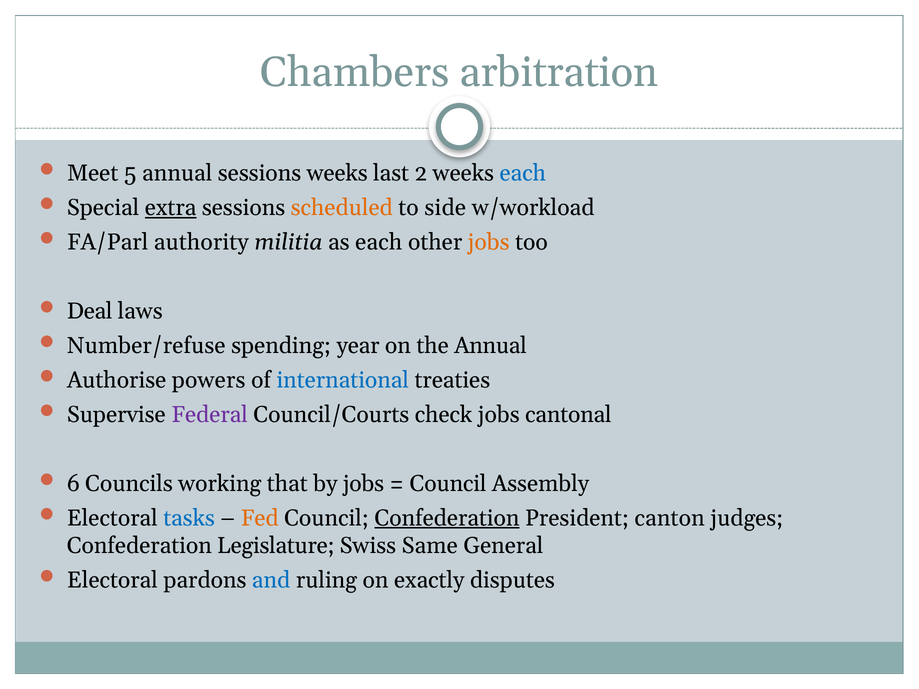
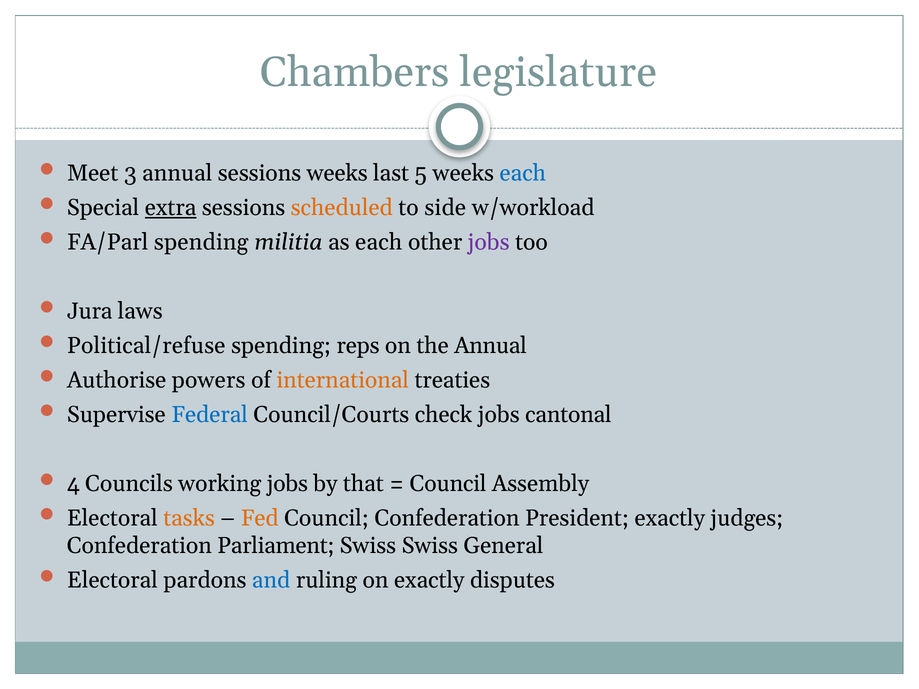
arbitration: arbitration -> legislature (558, 72)
5: 5 -> 3 (130, 173)
2: 2 -> 5 (421, 173)
FA/Parl authority: authority -> spending (201, 242)
jobs colour: orange -> purple (489, 242)
Deal: Deal -> Jura (90, 311)
Number/refuse: Number/refuse -> Political/refuse (146, 346)
year: year -> reps (358, 346)
international colour: blue -> orange (343, 380)
Federal colour: purple -> blue (210, 415)
6: 6 -> 4 (73, 484)
working that: that -> jobs (287, 484)
by jobs: jobs -> that (363, 484)
tasks colour: blue -> orange (189, 518)
Confederation underline: present -> none (447, 518)
President canton: canton -> exactly (670, 518)
Legislature: Legislature -> Parliament (276, 546)
Swiss Same: Same -> Swiss (430, 546)
